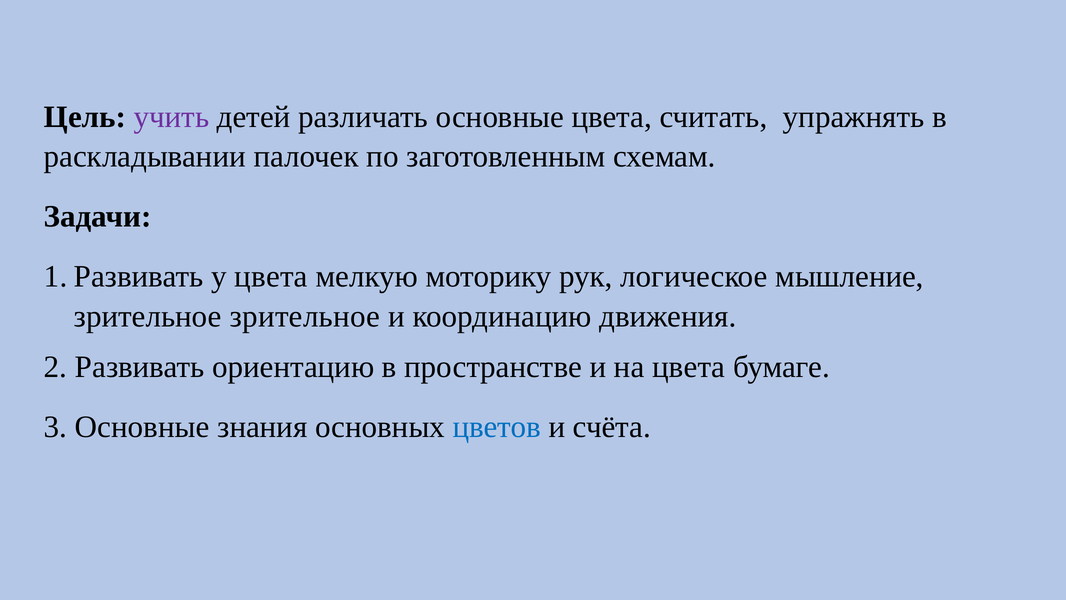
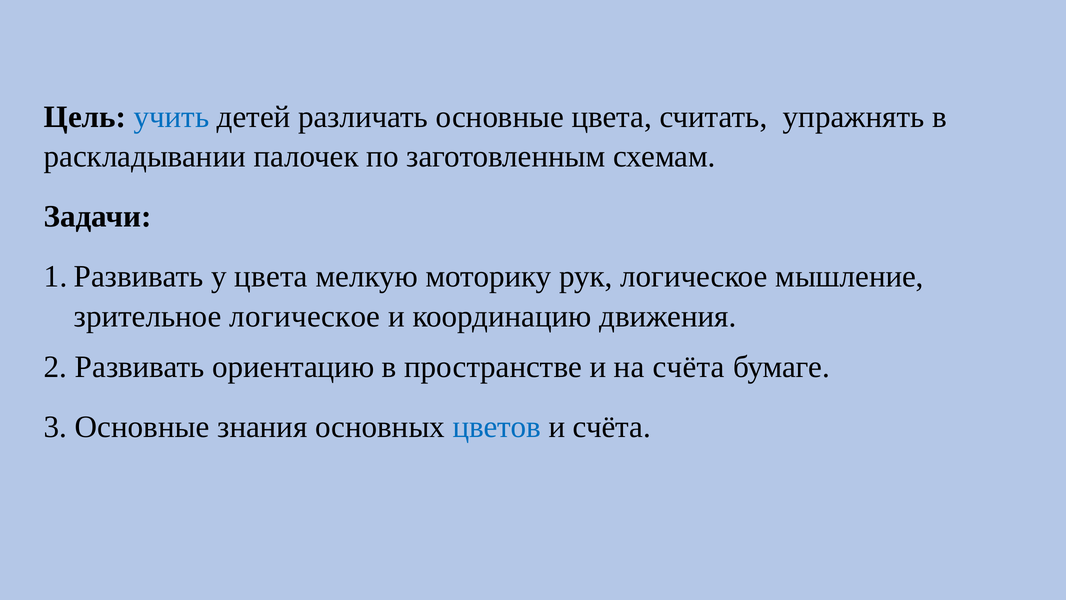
учить colour: purple -> blue (172, 117)
зрительное зрительное: зрительное -> логическое (305, 316)
на цвета: цвета -> счёта (688, 367)
